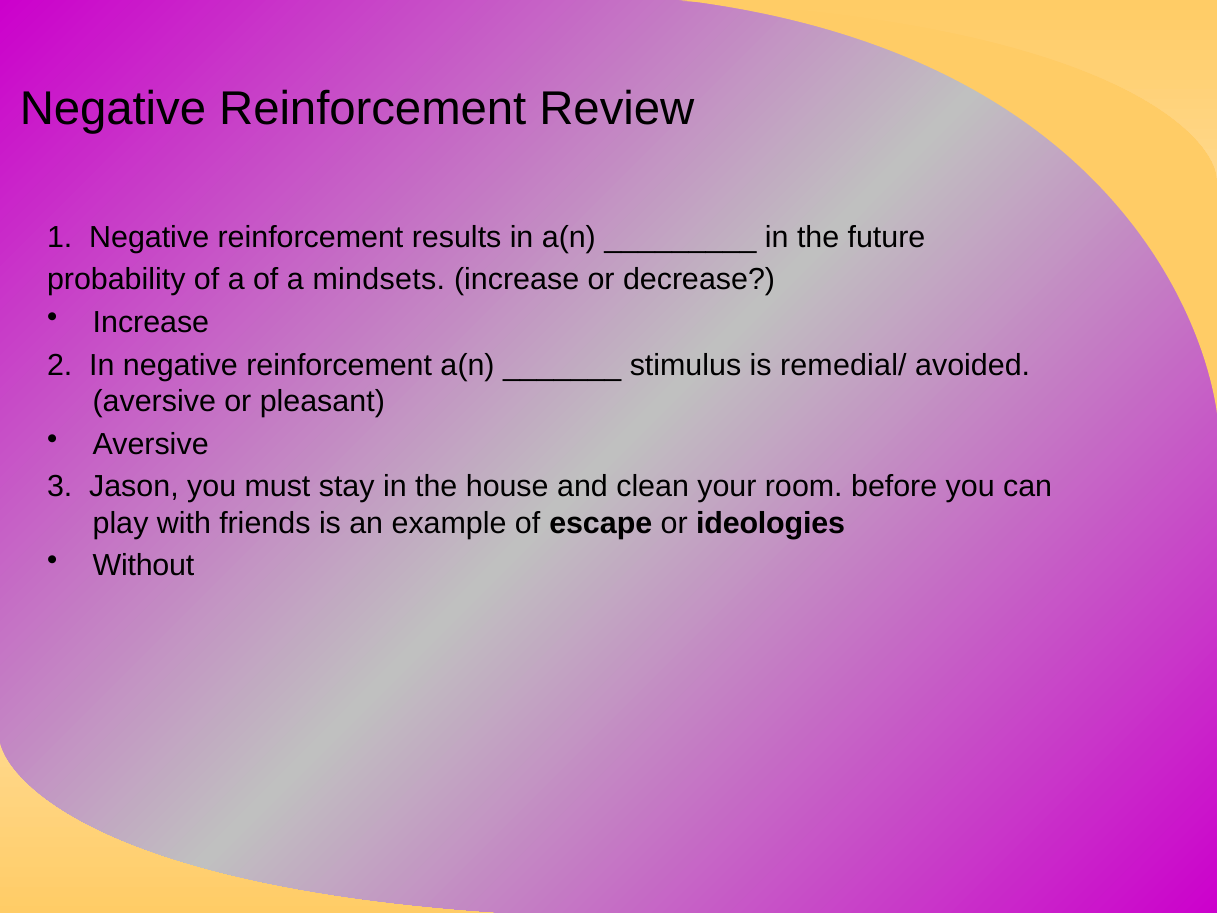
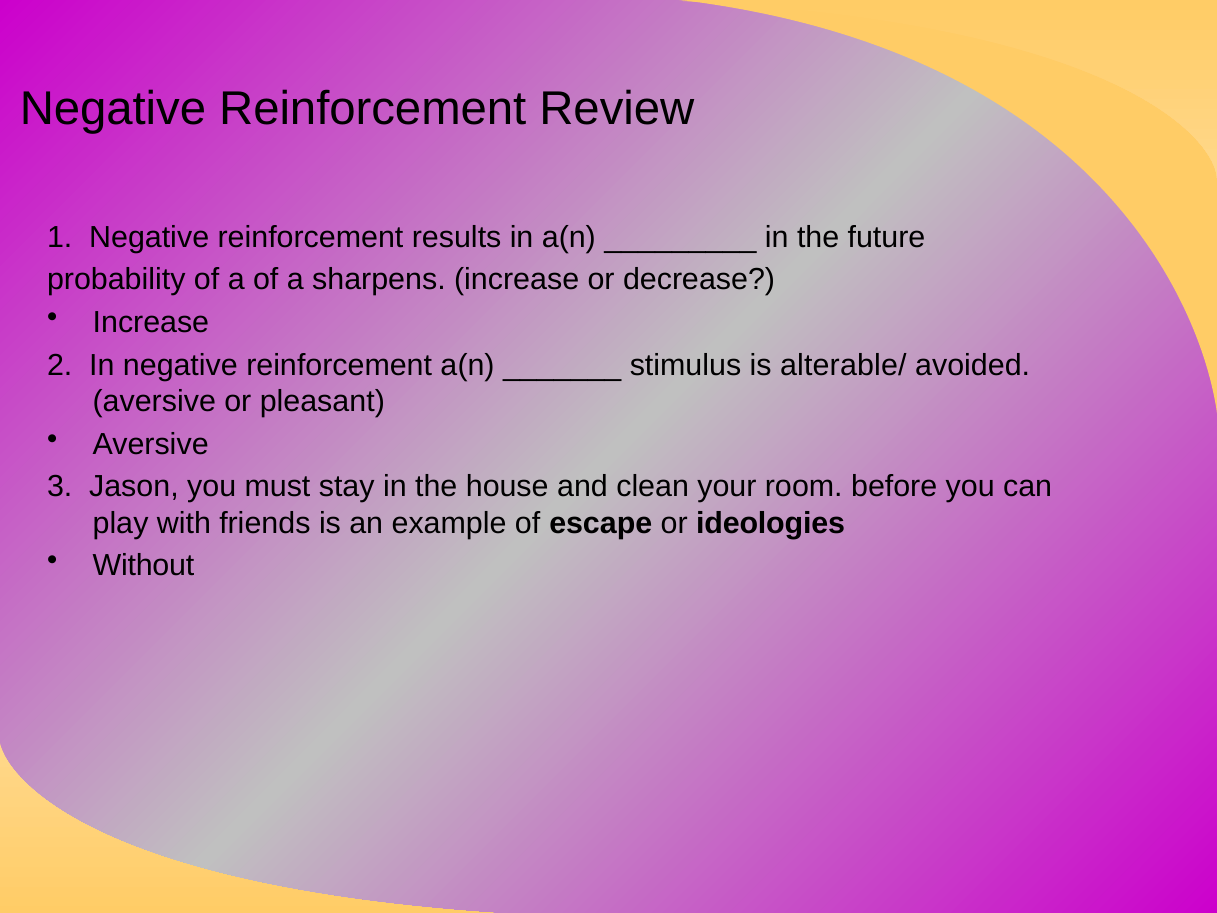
mindsets: mindsets -> sharpens (379, 280)
remedial/: remedial/ -> alterable/ (843, 365)
